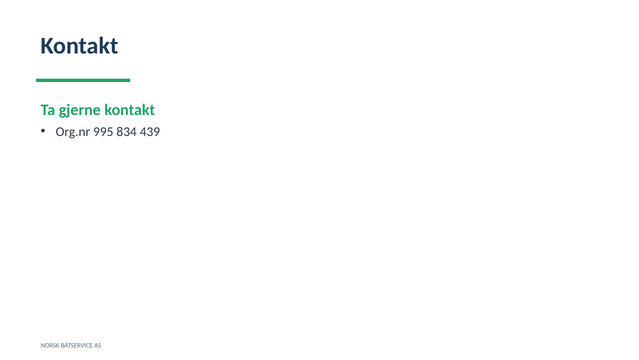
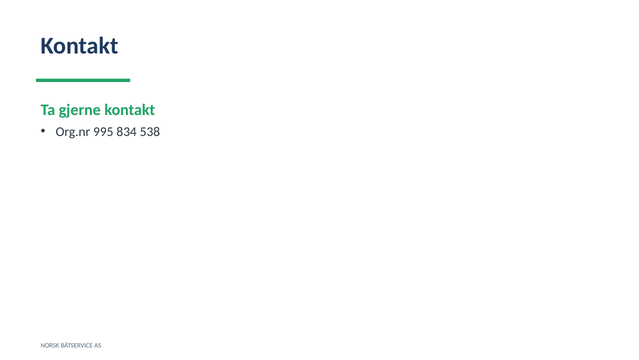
439: 439 -> 538 (150, 131)
